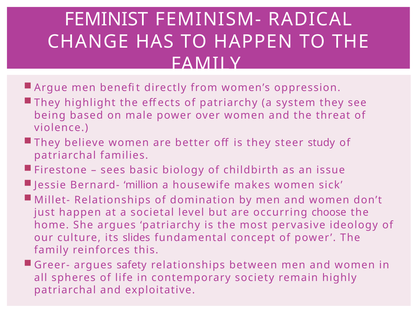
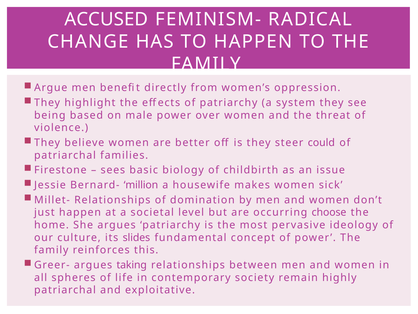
FEMINIST: FEMINIST -> ACCUSED (106, 19)
study: study -> could (321, 142)
safety: safety -> taking (132, 265)
